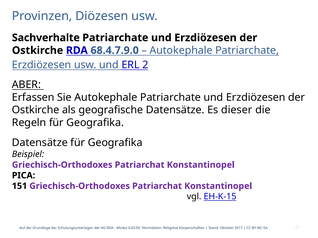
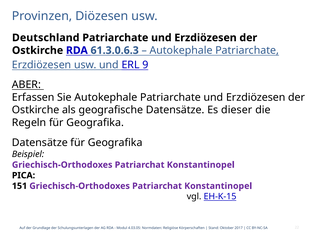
Sachverhalte: Sachverhalte -> Deutschland (46, 38)
68.4.7.9.0: 68.4.7.9.0 -> 61.3.0.6.3 (115, 51)
2: 2 -> 9 (145, 65)
